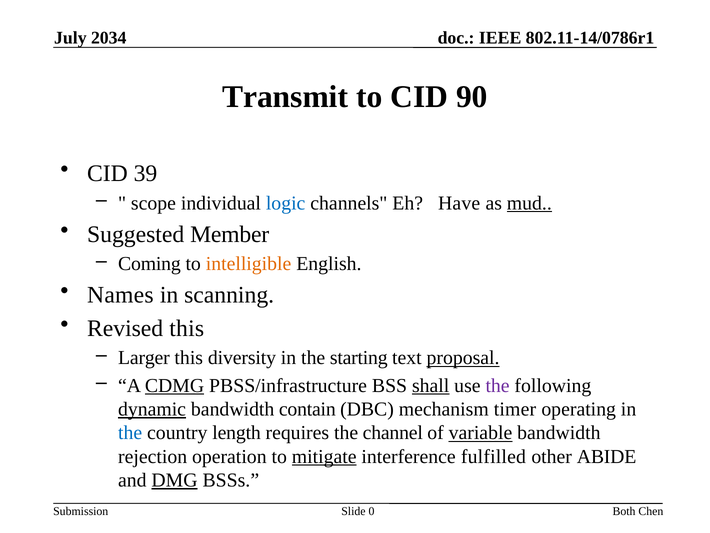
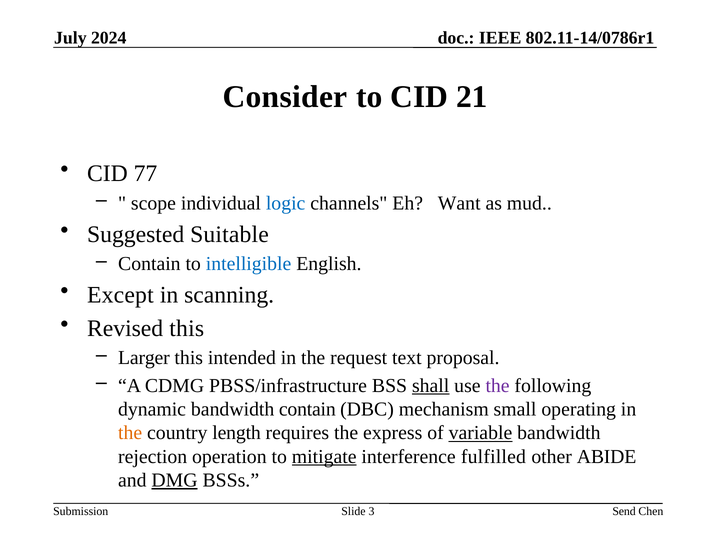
2034: 2034 -> 2024 (109, 38)
Transmit: Transmit -> Consider (285, 97)
90: 90 -> 21 (472, 97)
39: 39 -> 77 (145, 173)
Have: Have -> Want (459, 203)
mud underline: present -> none (529, 203)
Member: Member -> Suitable (229, 234)
Coming: Coming -> Contain (149, 264)
intelligible colour: orange -> blue (249, 264)
Names: Names -> Except (120, 295)
diversity: diversity -> intended (242, 358)
starting: starting -> request (359, 358)
proposal underline: present -> none (463, 358)
CDMG underline: present -> none (175, 385)
dynamic underline: present -> none (152, 409)
timer: timer -> small (515, 409)
the colour: blue -> orange (130, 433)
channel: channel -> express (393, 433)
0: 0 -> 3 (372, 511)
Both: Both -> Send (624, 511)
